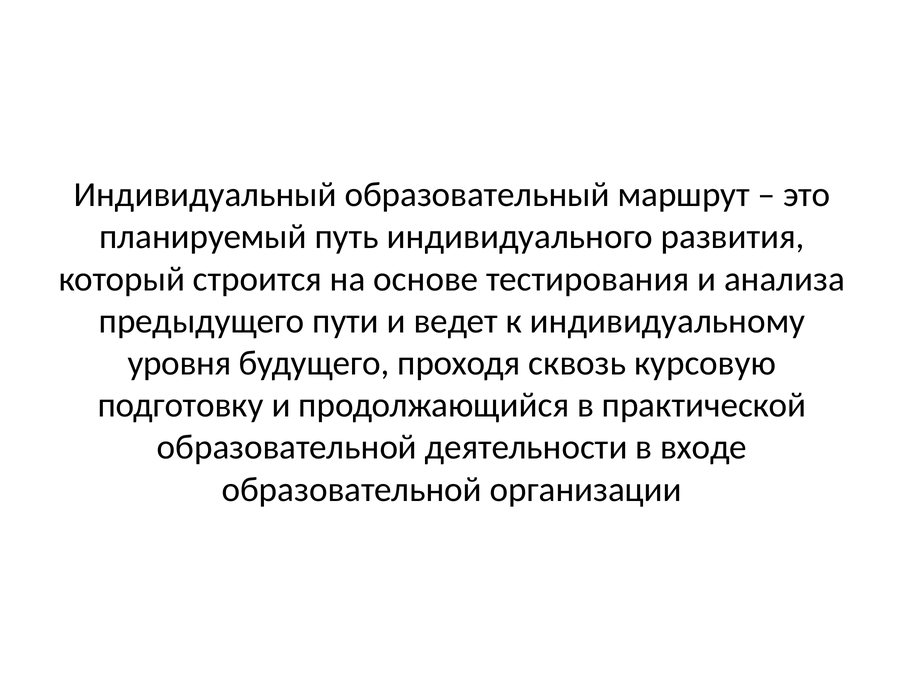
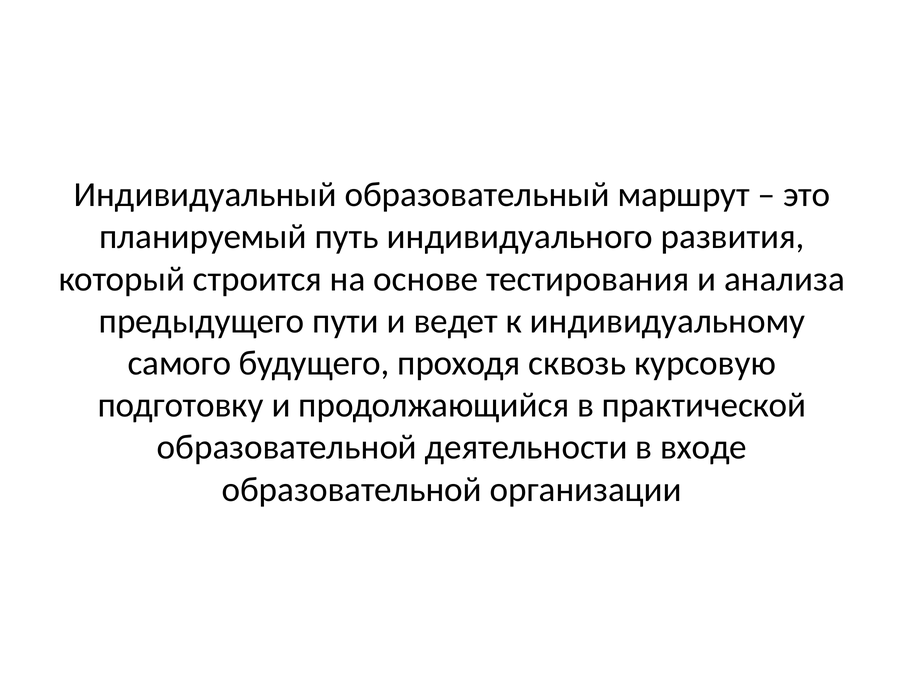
уровня: уровня -> самого (180, 363)
